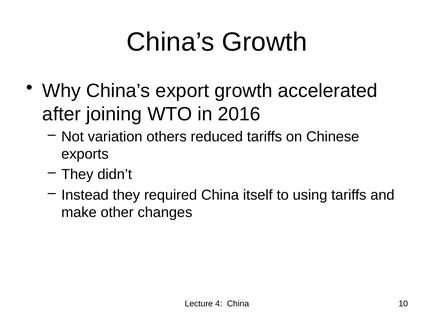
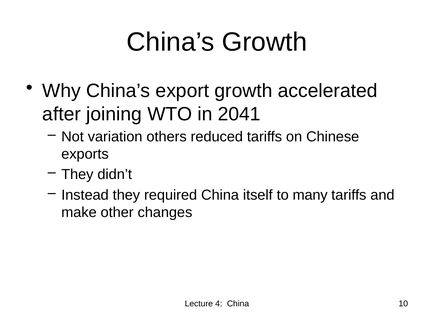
2016: 2016 -> 2041 (239, 114)
using: using -> many (310, 195)
